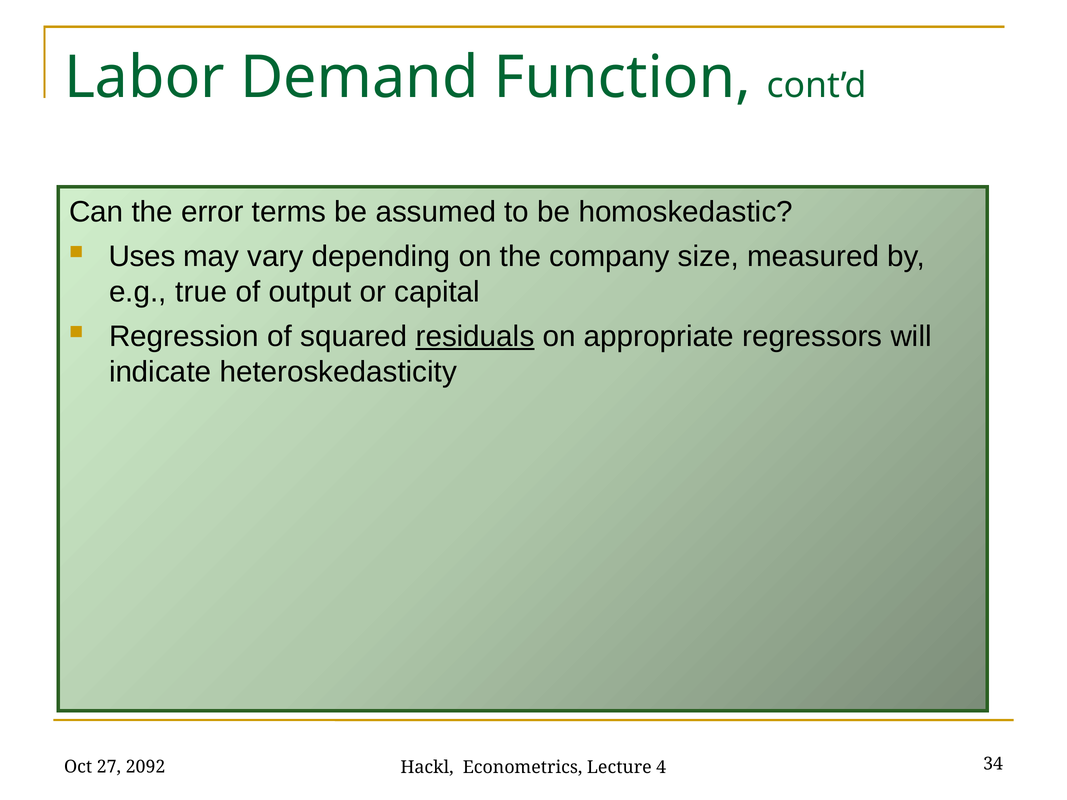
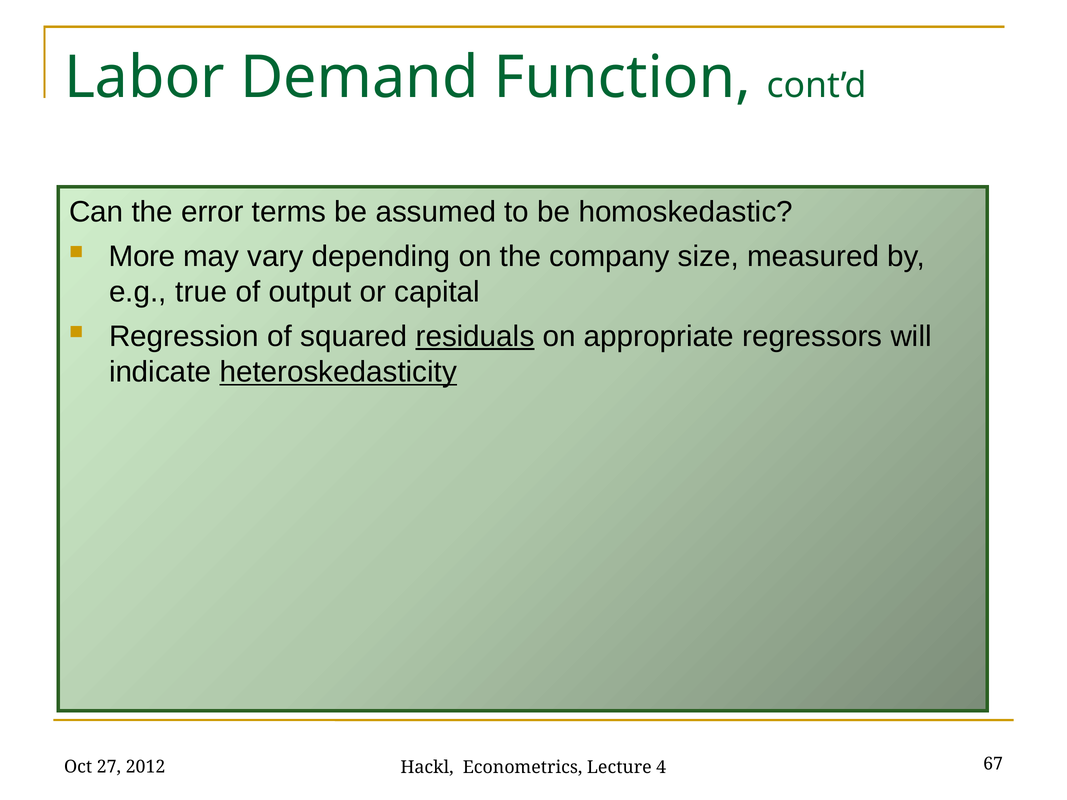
Uses: Uses -> More (142, 256)
heteroskedasticity underline: none -> present (338, 372)
2092: 2092 -> 2012 (146, 767)
34: 34 -> 67 (993, 764)
